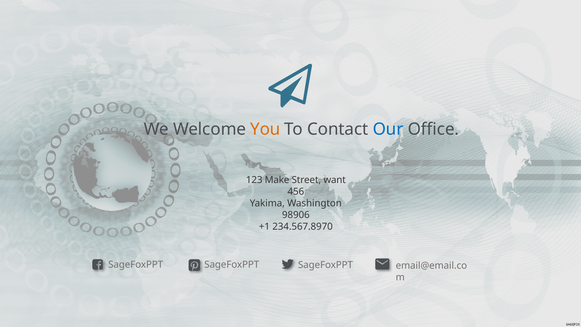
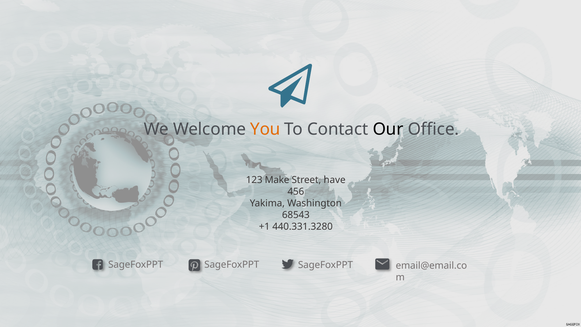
Our colour: blue -> black (388, 129)
want: want -> have (335, 180)
98906: 98906 -> 68543 (296, 215)
234.567.8970: 234.567.8970 -> 440.331.3280 (303, 226)
